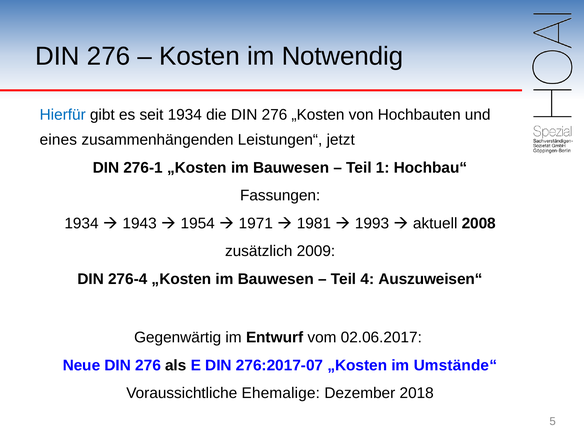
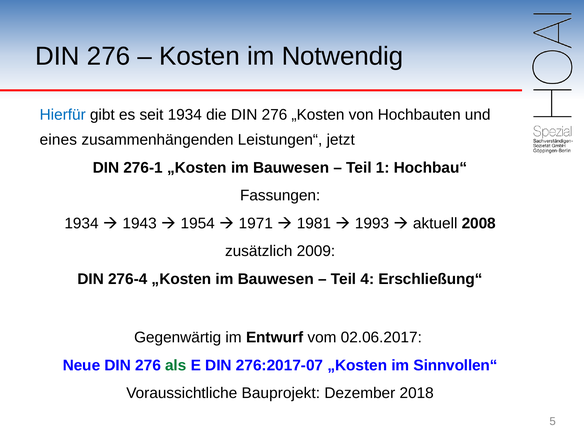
Auszuweisen“: Auszuweisen“ -> Erschließung“ (430, 279)
als colour: black -> green (176, 365)
Umstände“: Umstände“ -> Sinnvollen“ (456, 365)
Ehemalige: Ehemalige -> Bauprojekt (281, 393)
